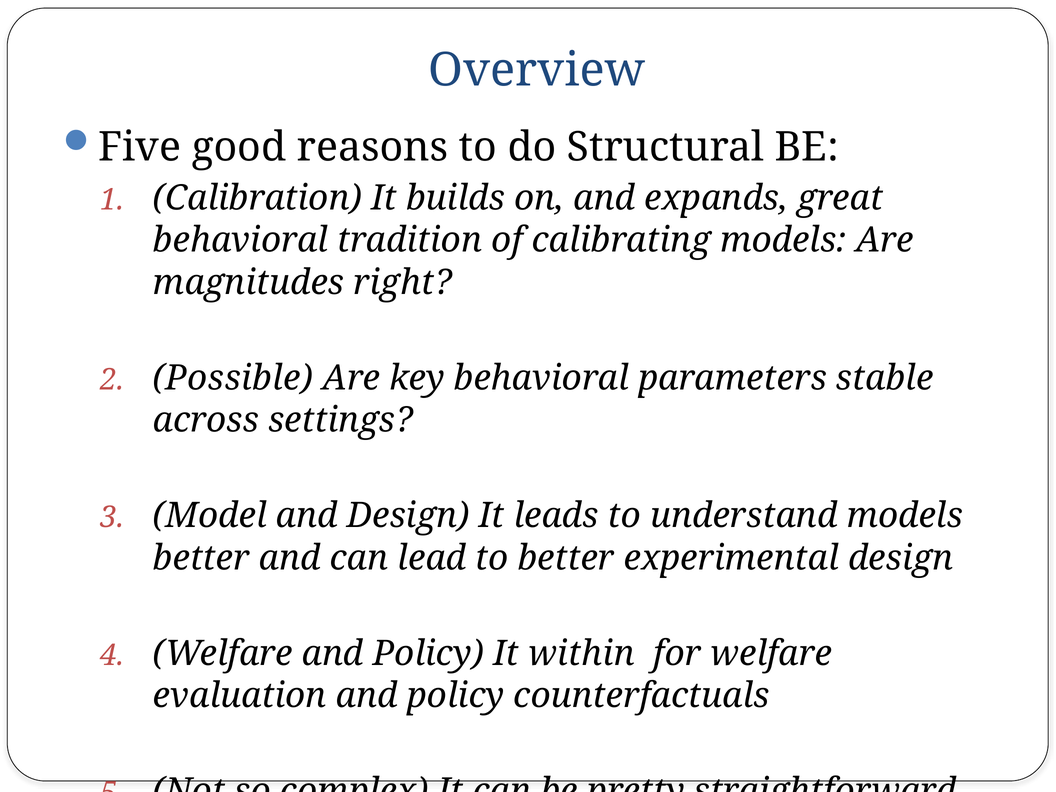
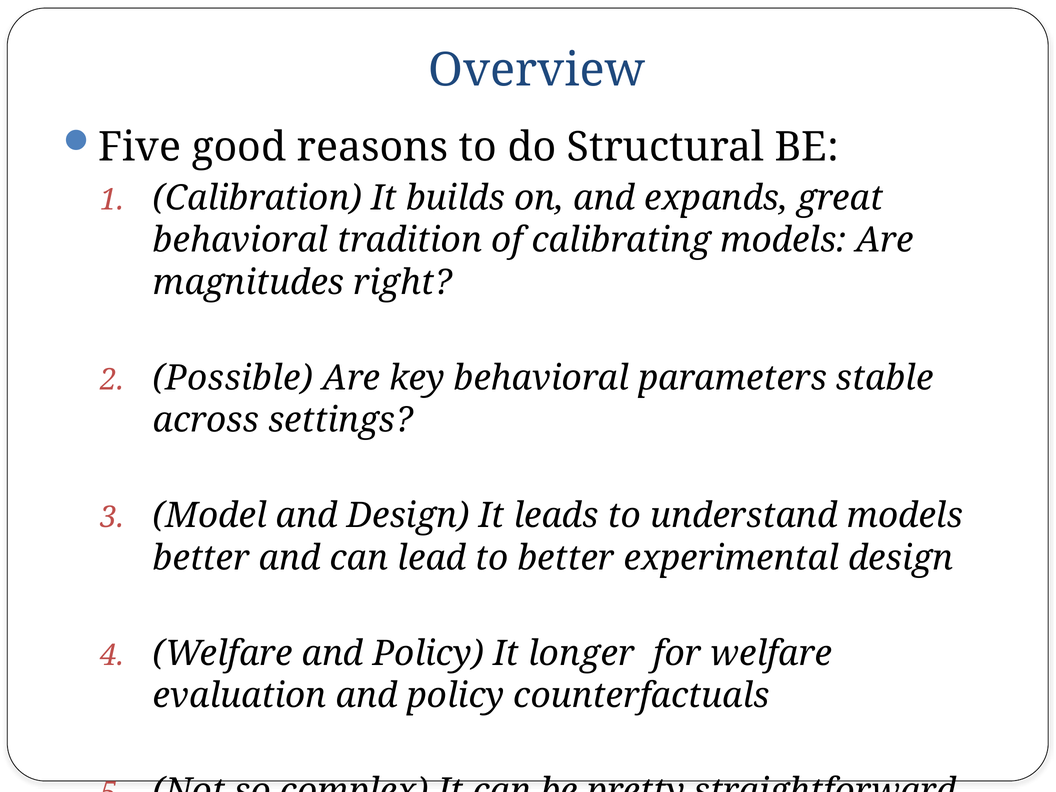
within: within -> longer (581, 653)
